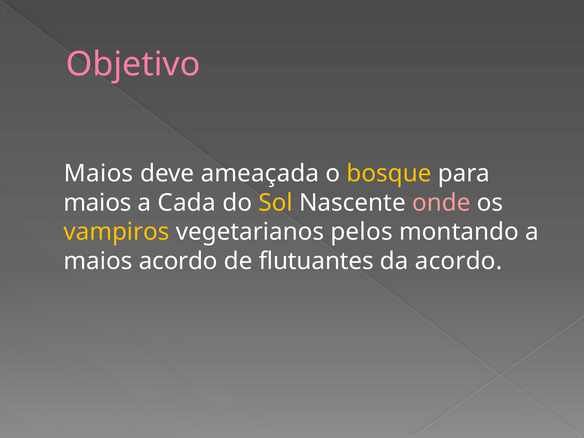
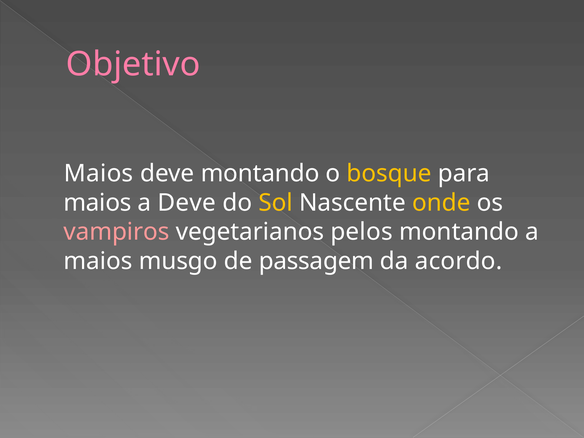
deve ameaçada: ameaçada -> montando (260, 173)
a Cada: Cada -> Deve (187, 203)
onde colour: pink -> yellow (441, 203)
vampiros colour: yellow -> pink (116, 232)
maios acordo: acordo -> musgo (178, 261)
flutuantes: flutuantes -> passagem (316, 261)
